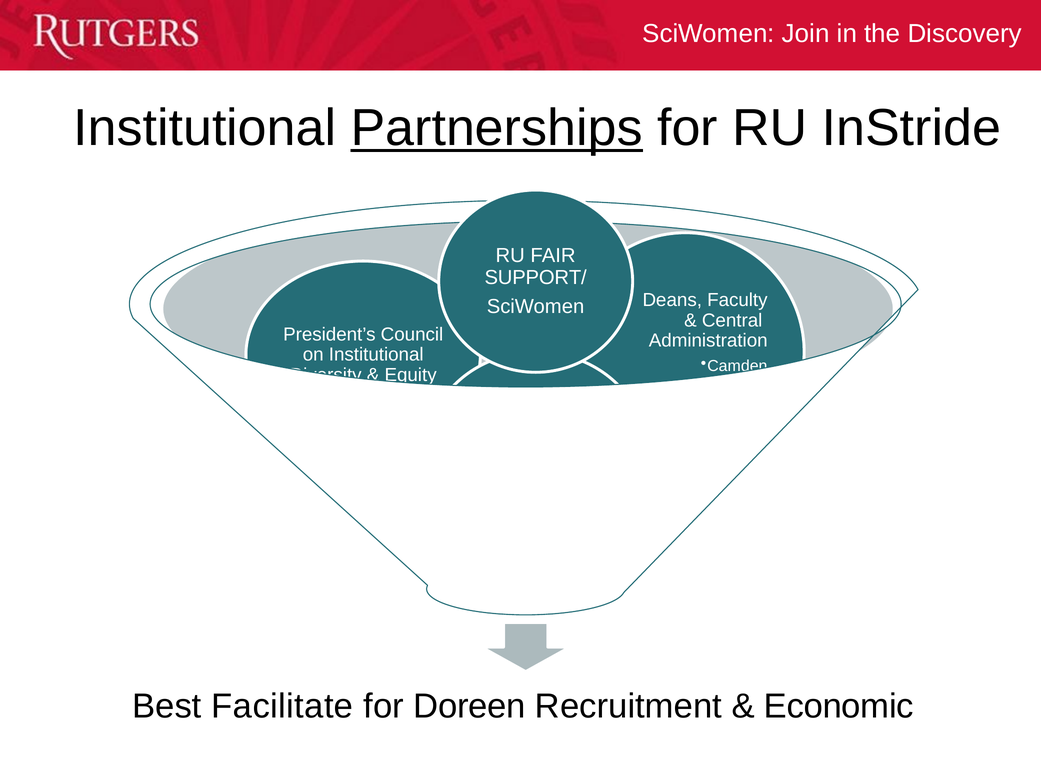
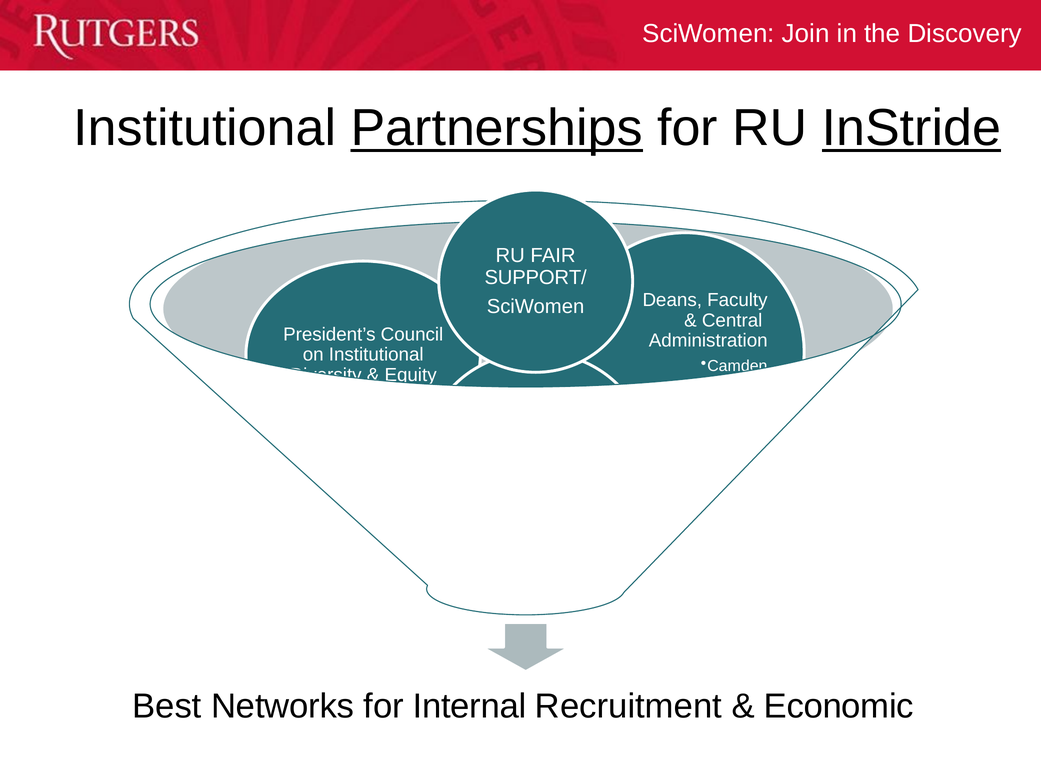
InStride underline: none -> present (911, 128)
Facilitate: Facilitate -> Networks (283, 706)
Doreen: Doreen -> Internal (470, 706)
